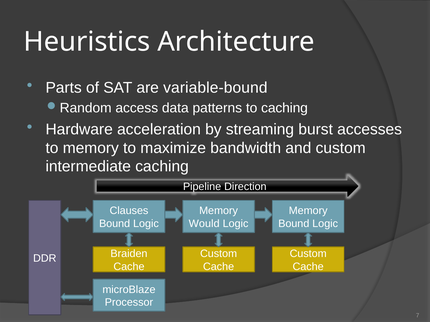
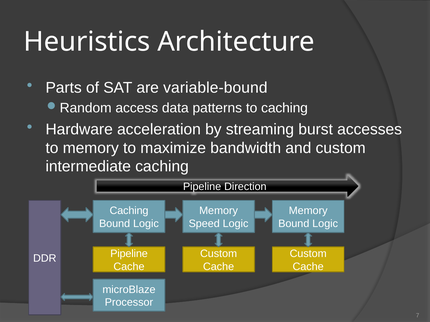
Clauses: Clauses -> Caching (129, 211)
Would: Would -> Speed (204, 224)
Braiden: Braiden -> Pipeline (129, 254)
